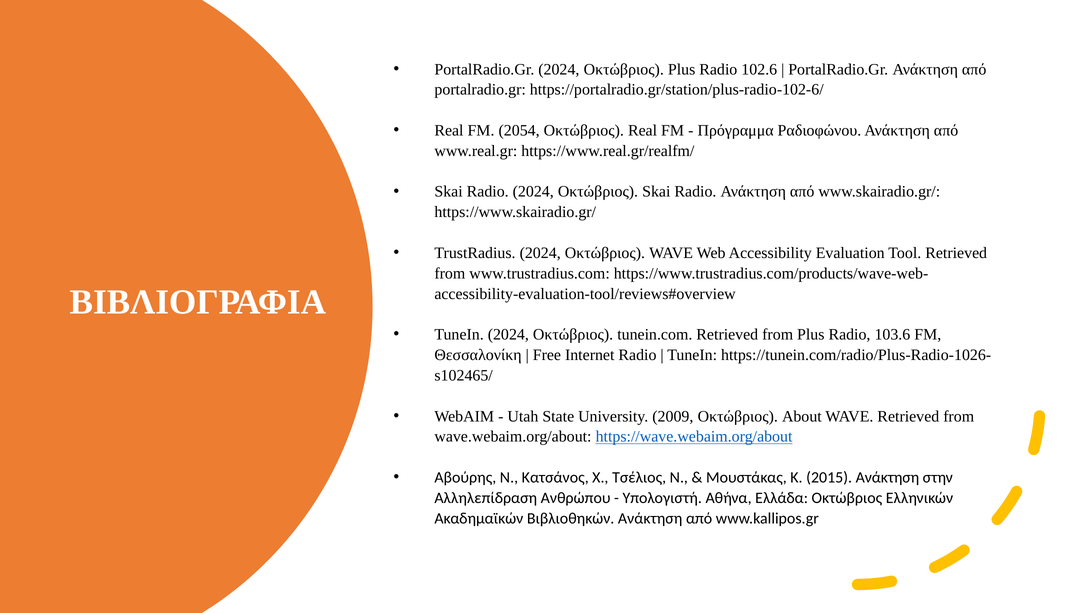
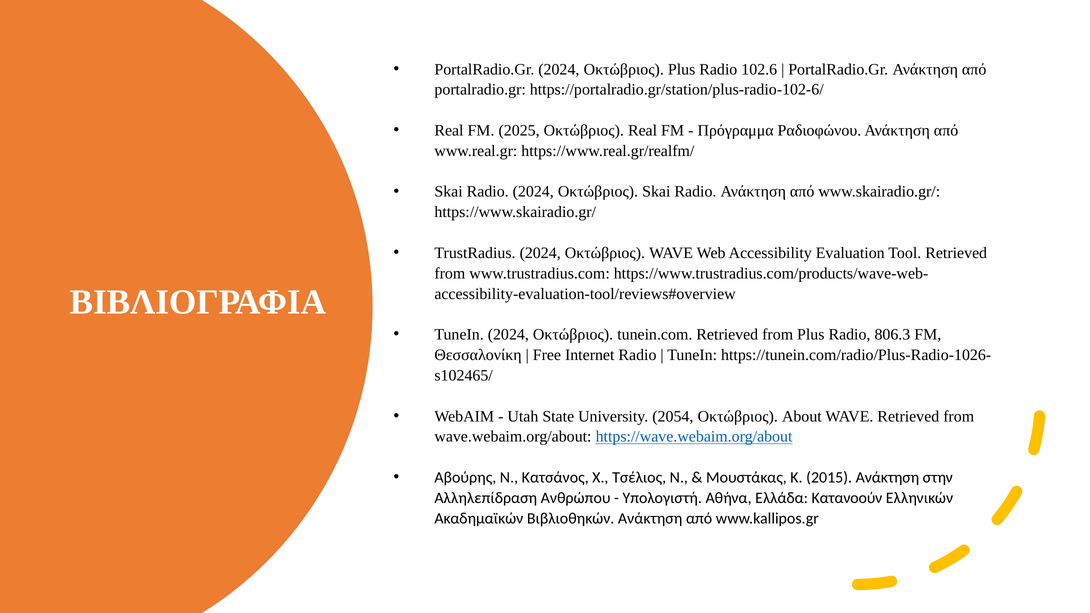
2054: 2054 -> 2025 (519, 131)
103.6: 103.6 -> 806.3 (892, 335)
2009: 2009 -> 2054 (673, 416)
Ελλάδα Οκτώβριος: Οκτώβριος -> Κατανοούν (847, 498)
